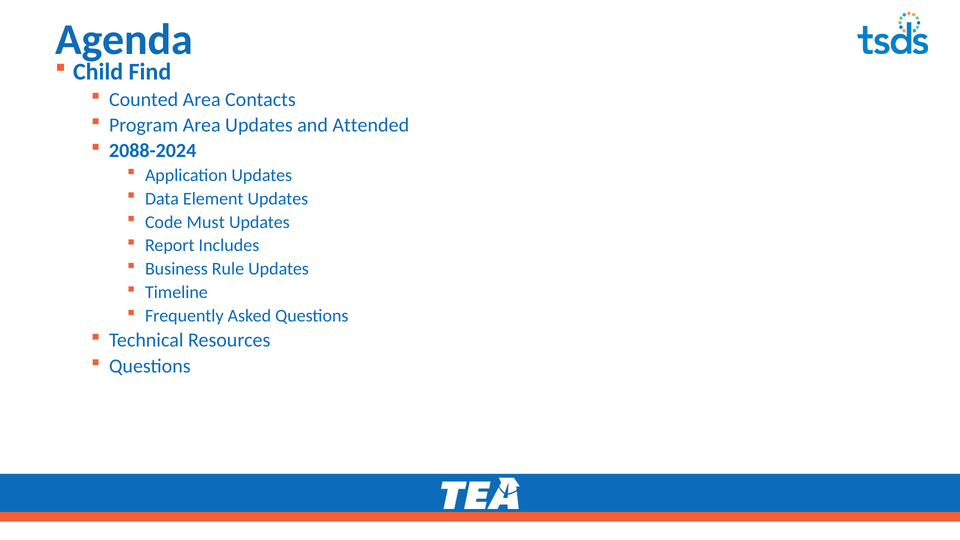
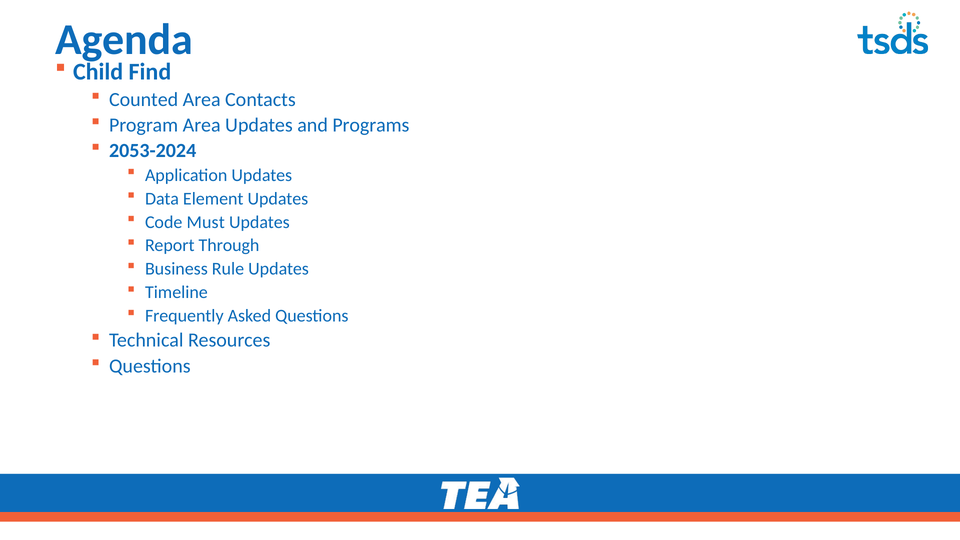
Attended: Attended -> Programs (371, 125)
2088-2024: 2088-2024 -> 2053-2024 (153, 151)
Includes: Includes -> Through (229, 246)
